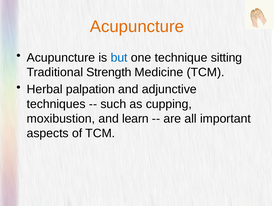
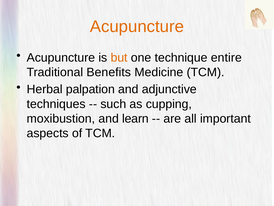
but colour: blue -> orange (119, 57)
sitting: sitting -> entire (226, 57)
Strength: Strength -> Benefits (109, 72)
